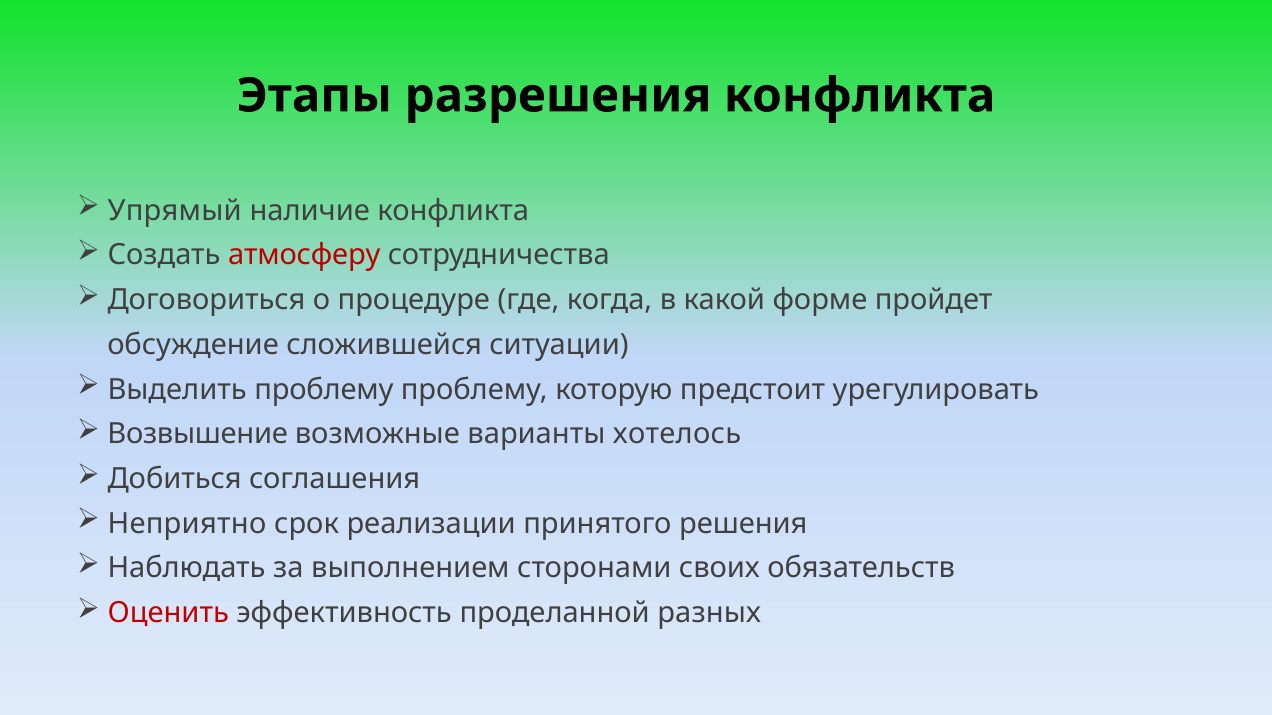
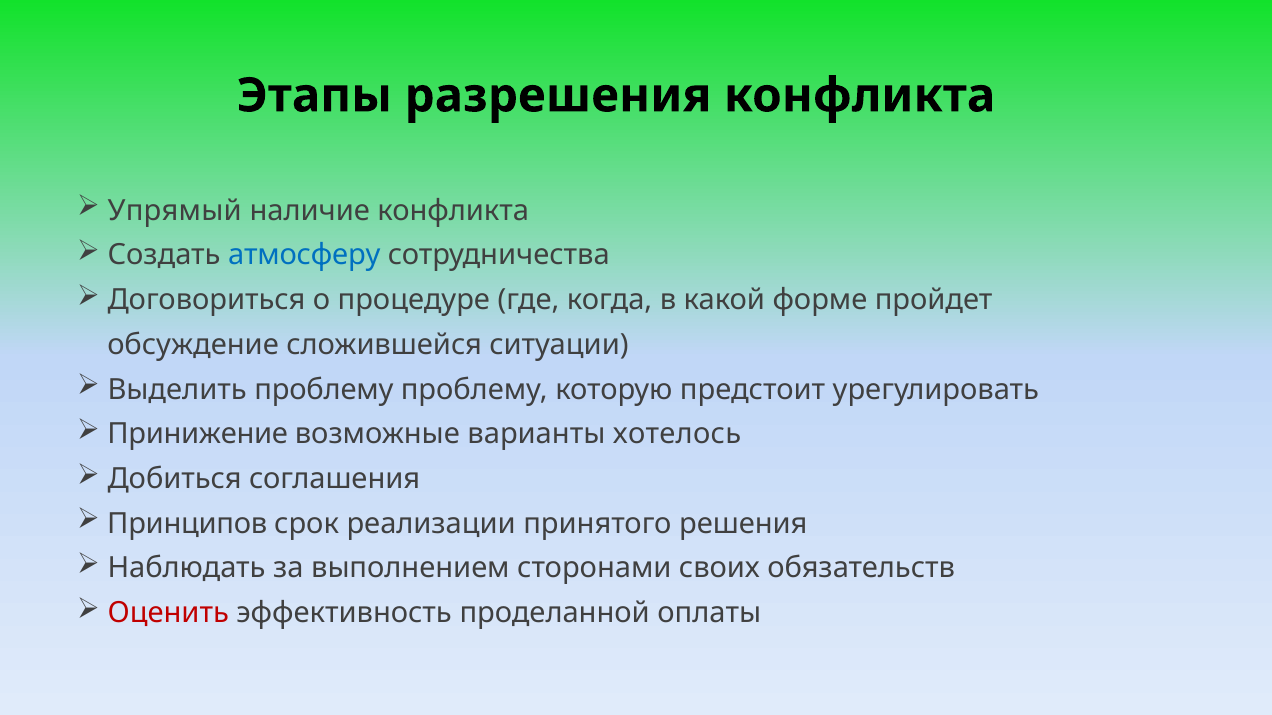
атмосферу colour: red -> blue (304, 256)
Возвышение: Возвышение -> Принижение (198, 434)
Неприятно: Неприятно -> Принципов (187, 524)
разных: разных -> оплаты (709, 613)
